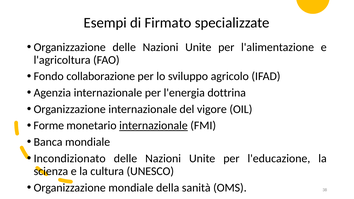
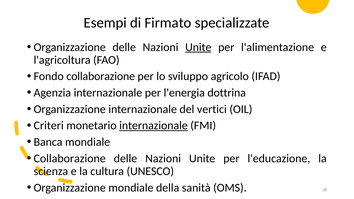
Unite underline: none -> present (198, 47)
vigore: vigore -> vertici (212, 109)
Forme: Forme -> Criteri (49, 126)
Incondizionato: Incondizionato -> Collaborazione (70, 159)
